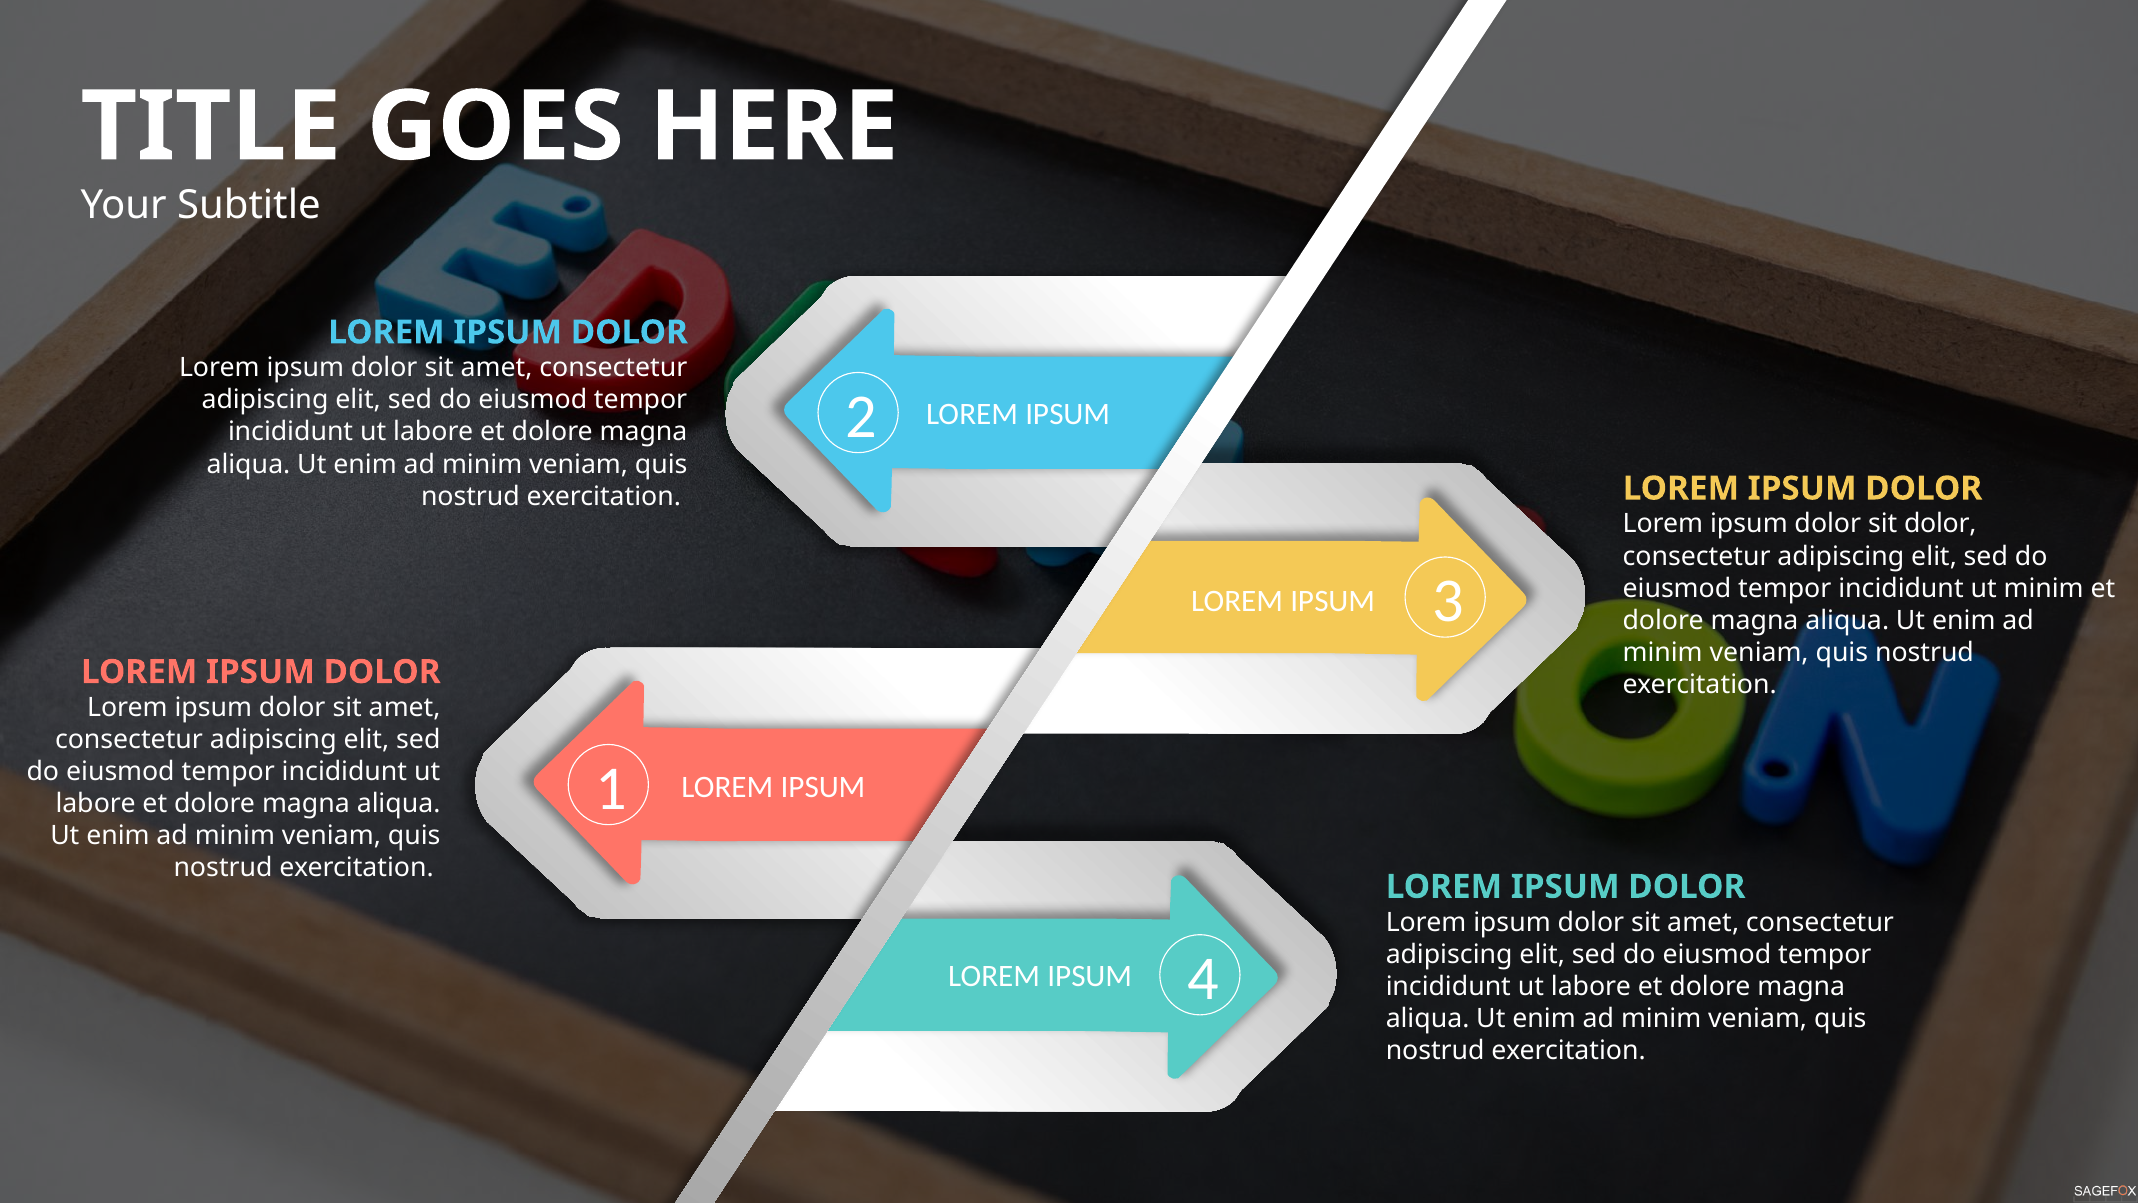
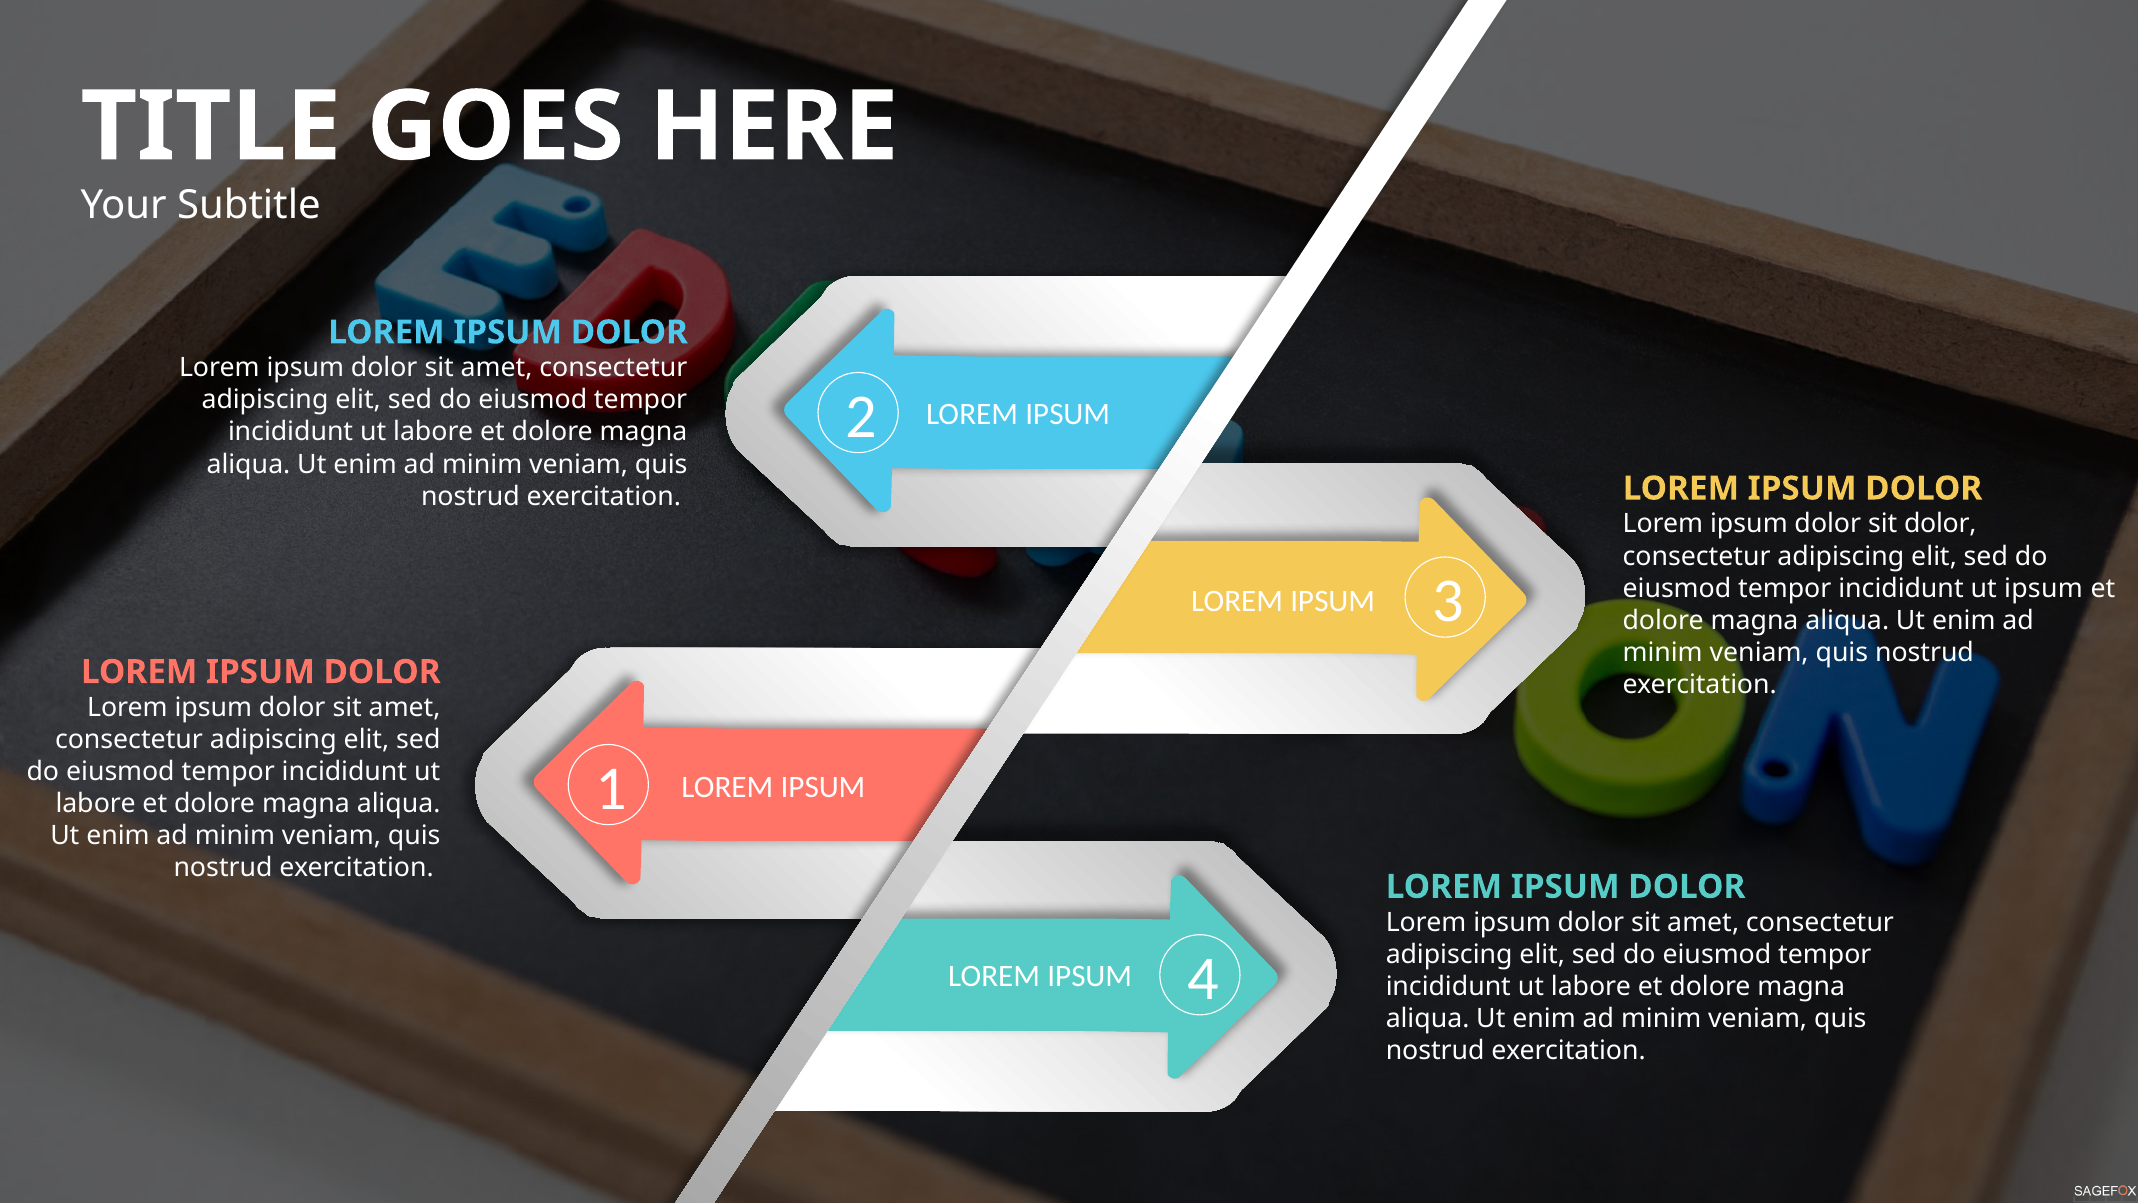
ut minim: minim -> ipsum (2043, 588)
